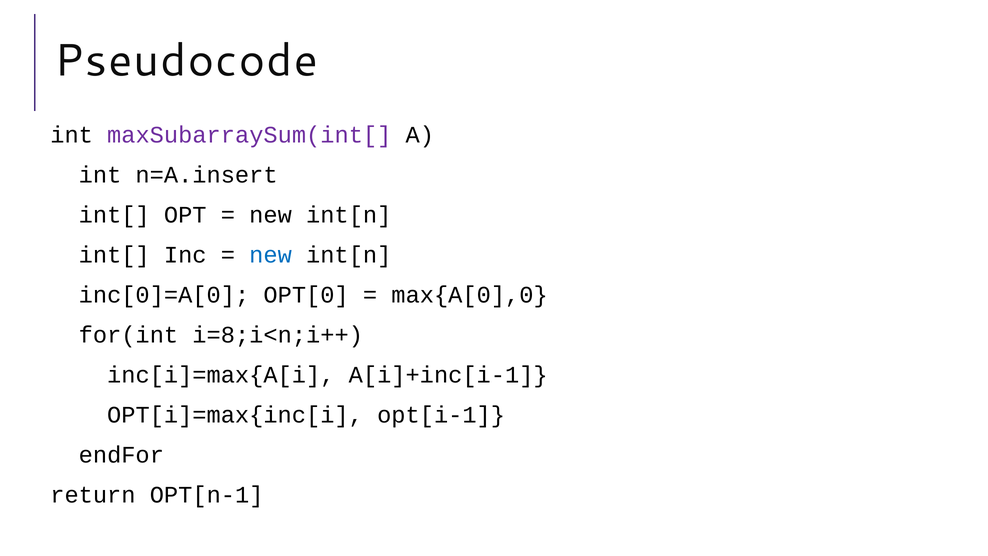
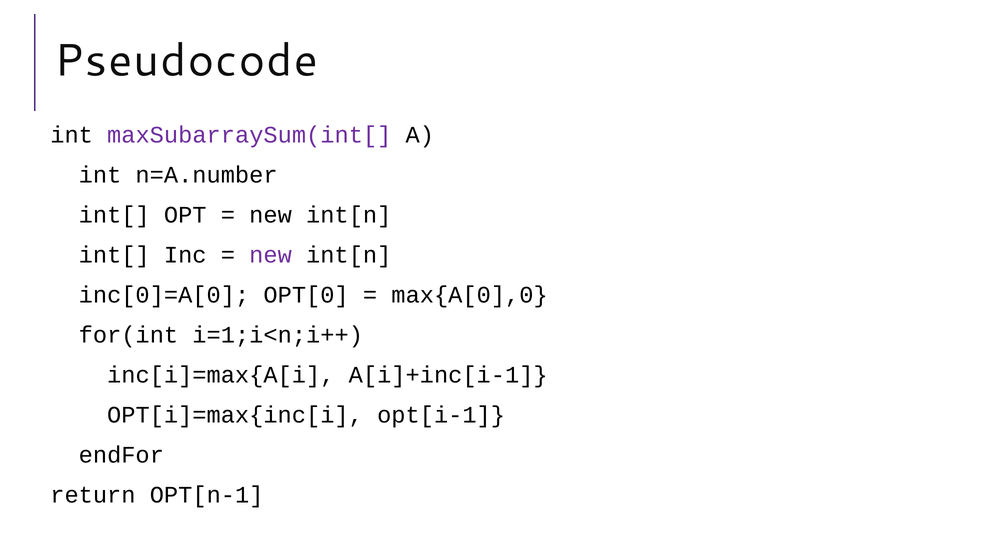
n=A.insert: n=A.insert -> n=A.number (207, 175)
new colour: blue -> purple (271, 255)
i=8;i<n;i++: i=8;i<n;i++ -> i=1;i<n;i++ (278, 335)
